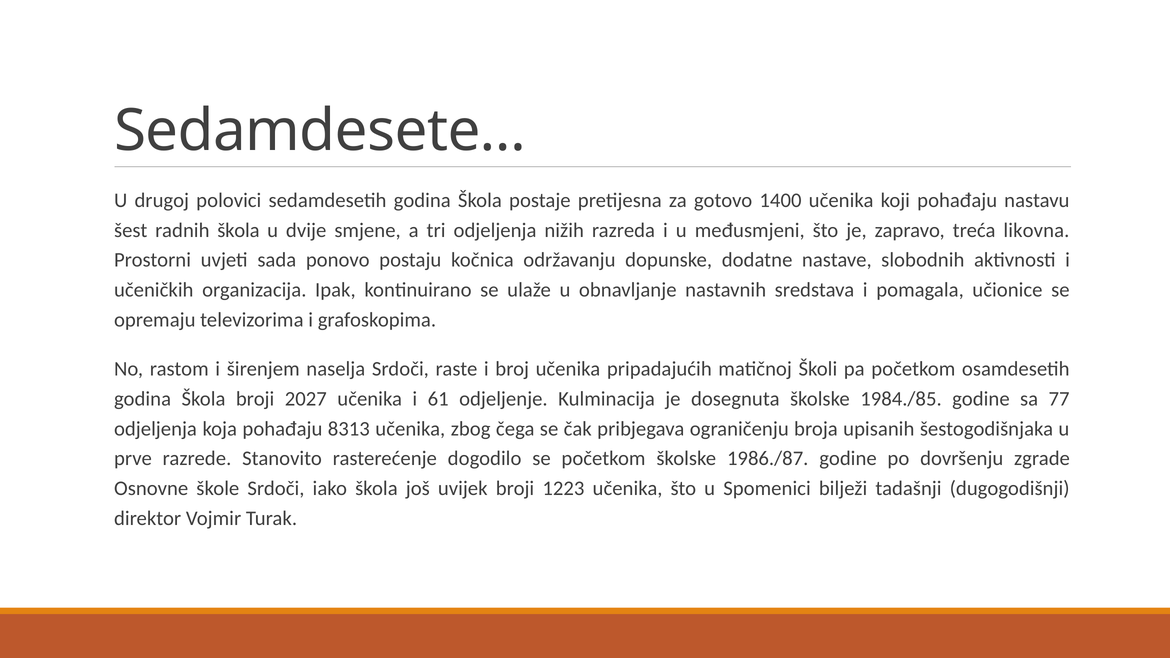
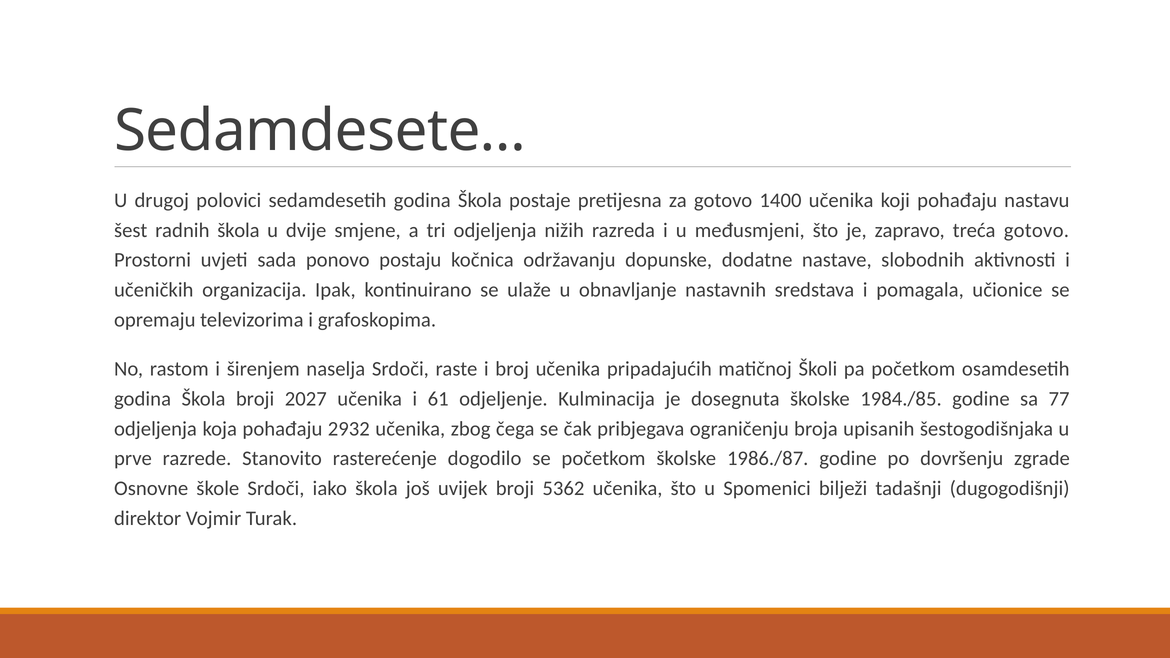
treća likovna: likovna -> gotovo (1036, 230)
8313: 8313 -> 2932 (349, 429)
1223: 1223 -> 5362 (563, 488)
